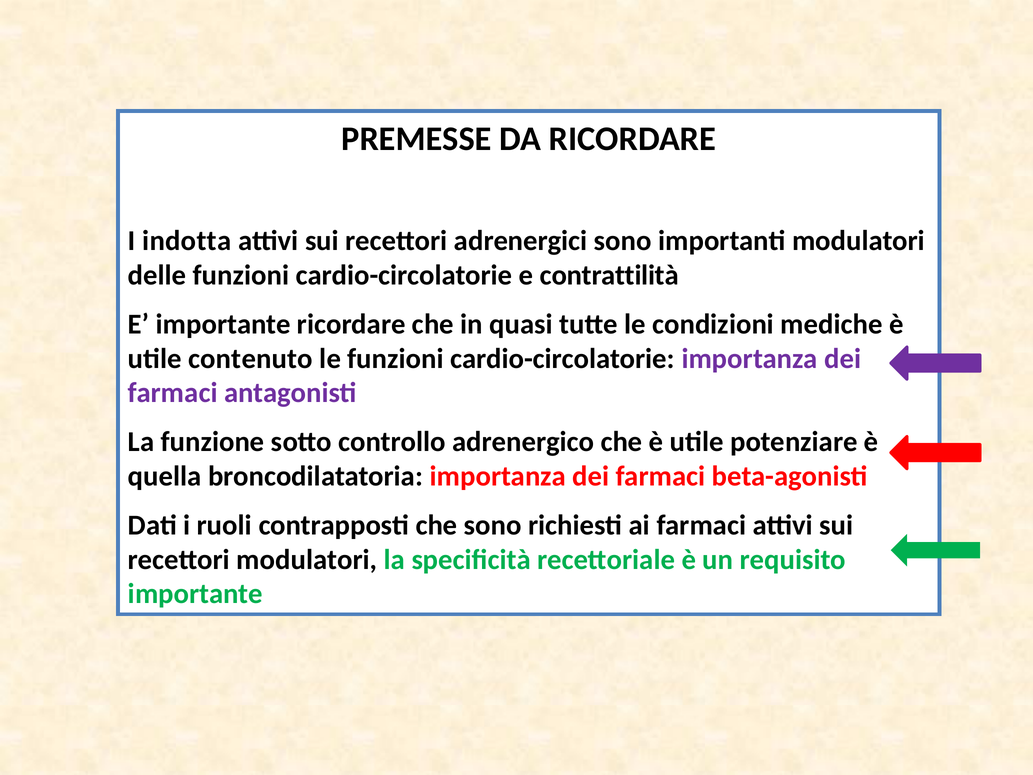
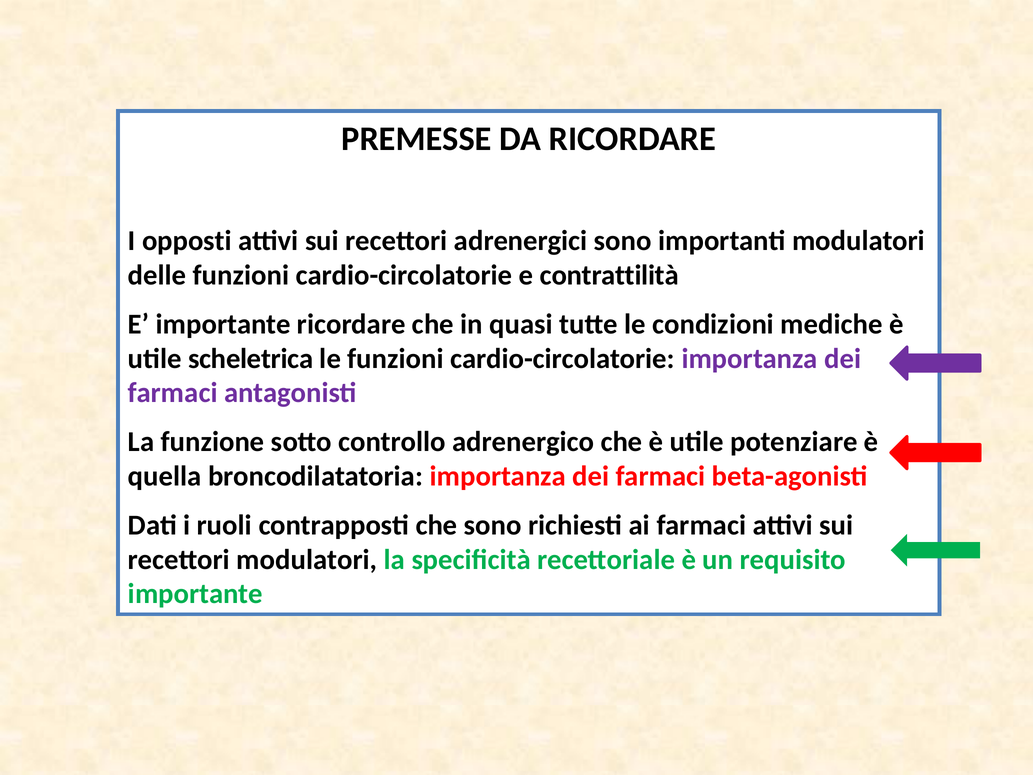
indotta: indotta -> opposti (187, 241)
contenuto: contenuto -> scheletrica (251, 358)
